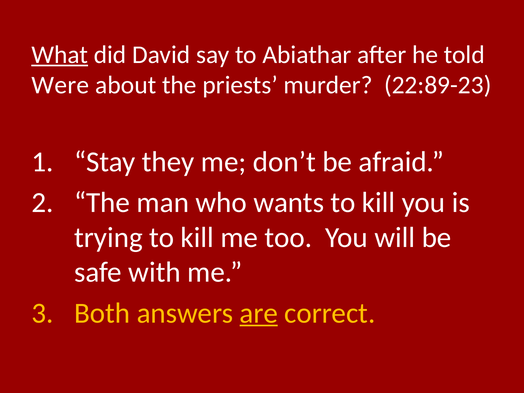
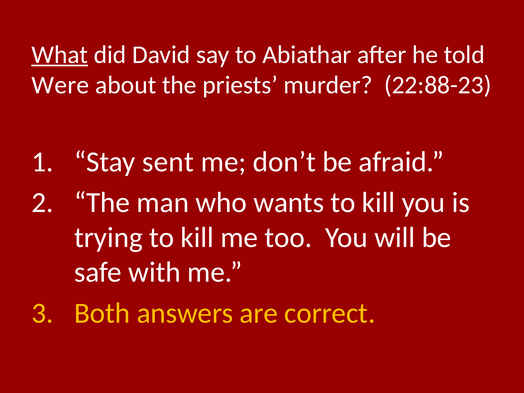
22:89-23: 22:89-23 -> 22:88-23 (438, 85)
they: they -> sent (168, 162)
are underline: present -> none (259, 313)
